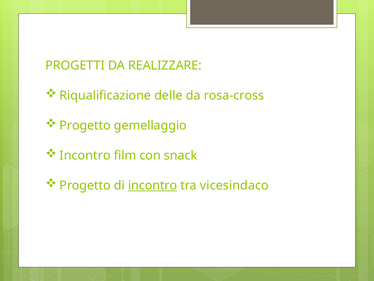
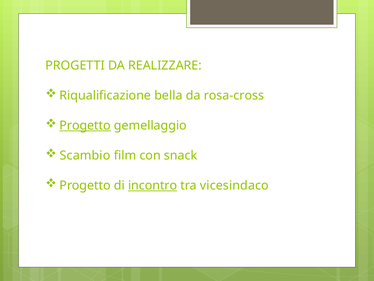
delle: delle -> bella (168, 95)
Progetto underline: none -> present (85, 125)
Incontro: Incontro -> Scambio (85, 155)
